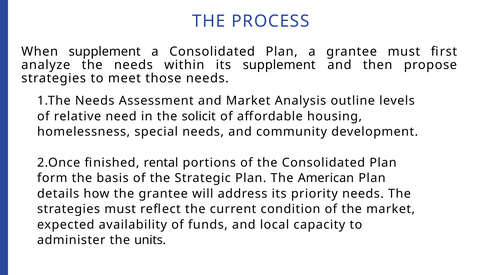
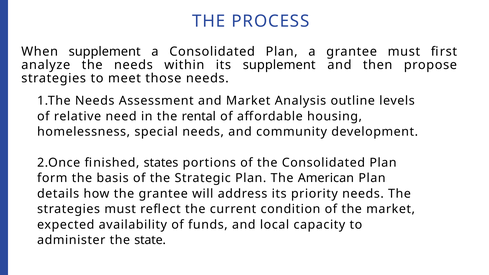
solicit: solicit -> rental (199, 116)
rental: rental -> states (161, 163)
units: units -> state (150, 240)
